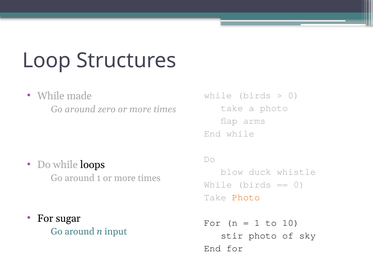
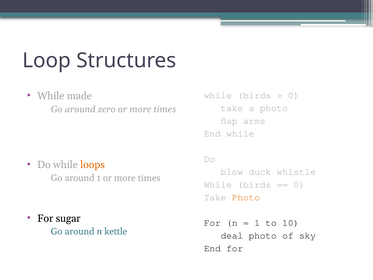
loops colour: black -> orange (93, 165)
input: input -> kettle (116, 231)
stir: stir -> deal (232, 235)
